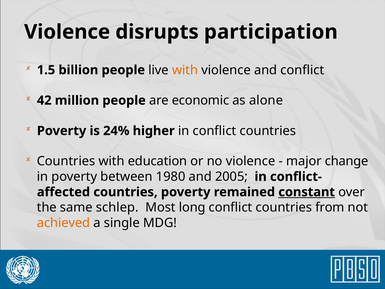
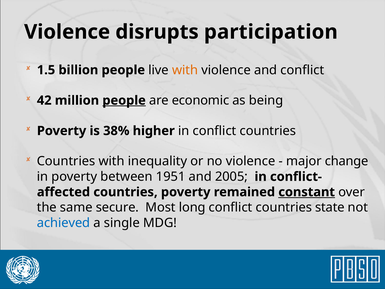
people underline: none -> present (124, 100)
alone: alone -> being (266, 100)
24%: 24% -> 38% (116, 131)
education: education -> inequality (157, 161)
1980: 1980 -> 1951 (171, 176)
schlep: schlep -> secure (117, 207)
from: from -> state (330, 207)
achieved colour: orange -> blue (64, 223)
